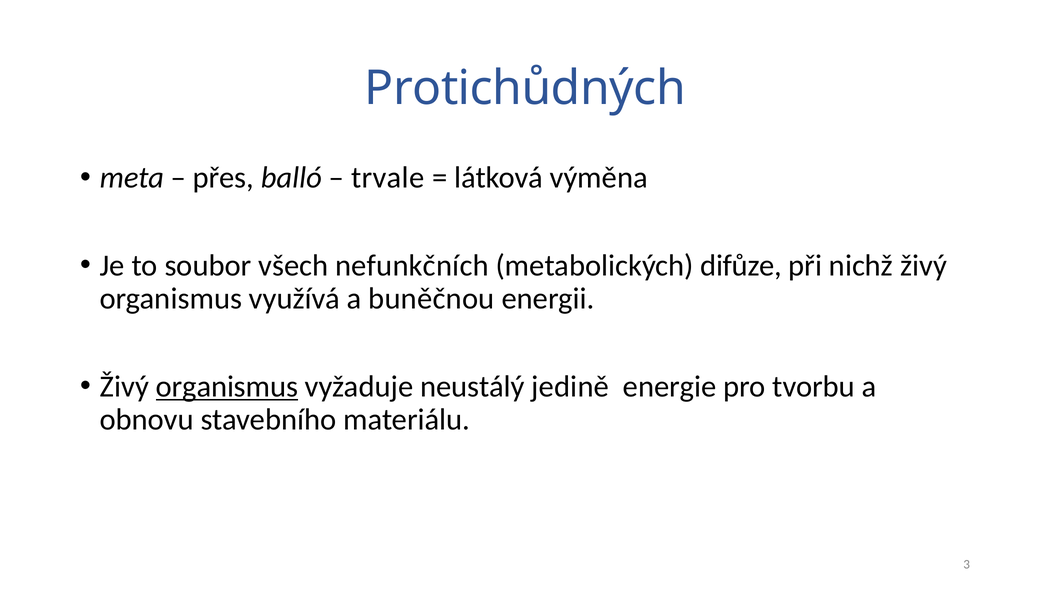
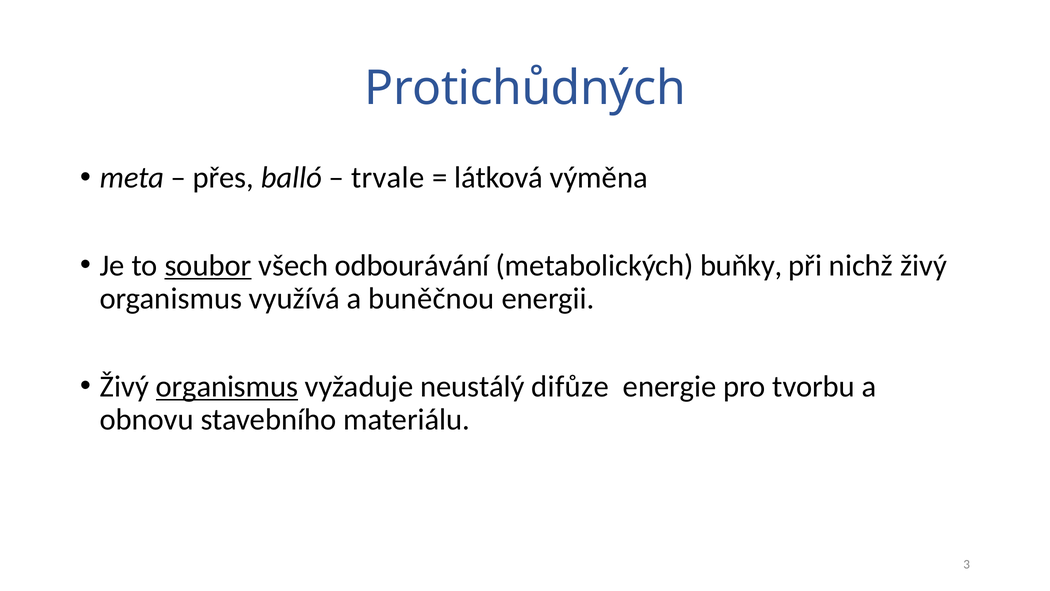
soubor underline: none -> present (208, 265)
nefunkčních: nefunkčních -> odbourávání (412, 265)
difůze: difůze -> buňky (741, 265)
jedině: jedině -> difůze (570, 386)
